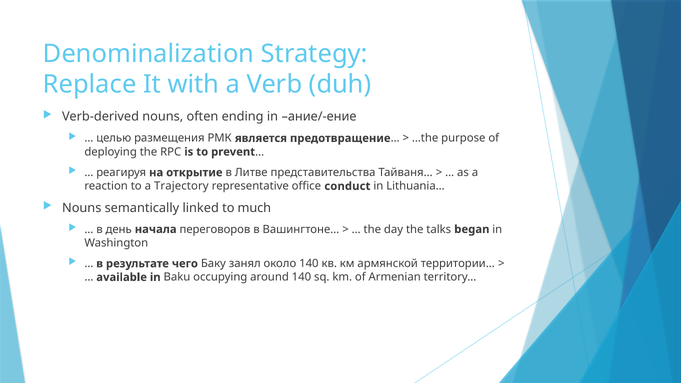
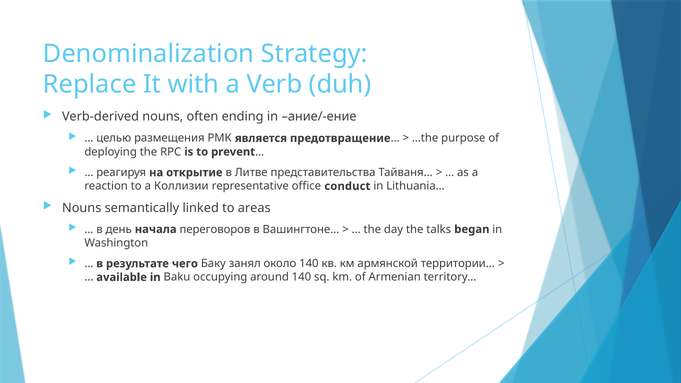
Trajectory: Trajectory -> Коллизии (181, 186)
much: much -> areas (254, 208)
